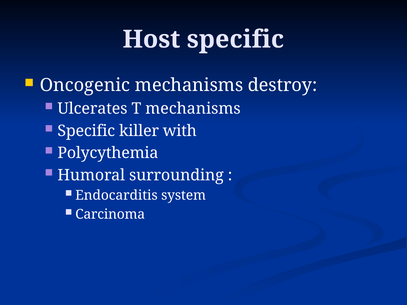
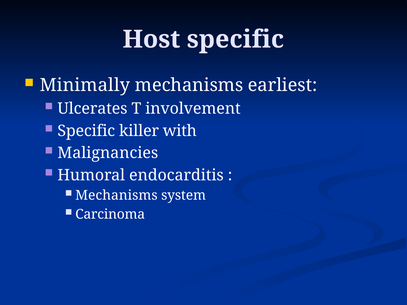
Oncogenic: Oncogenic -> Minimally (85, 85)
destroy: destroy -> earliest (283, 85)
T mechanisms: mechanisms -> involvement (193, 109)
Polycythemia: Polycythemia -> Malignancies (108, 153)
surrounding: surrounding -> endocarditis (176, 175)
Endocarditis: Endocarditis -> Mechanisms (116, 195)
